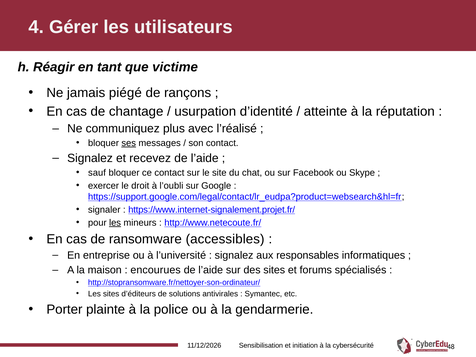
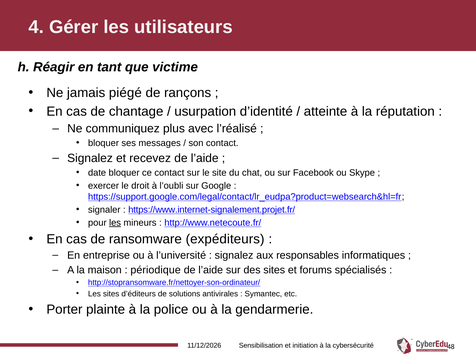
ses underline: present -> none (129, 143)
sauf: sauf -> date (97, 173)
accessibles: accessibles -> expéditeurs (225, 239)
encourues: encourues -> périodique (156, 270)
